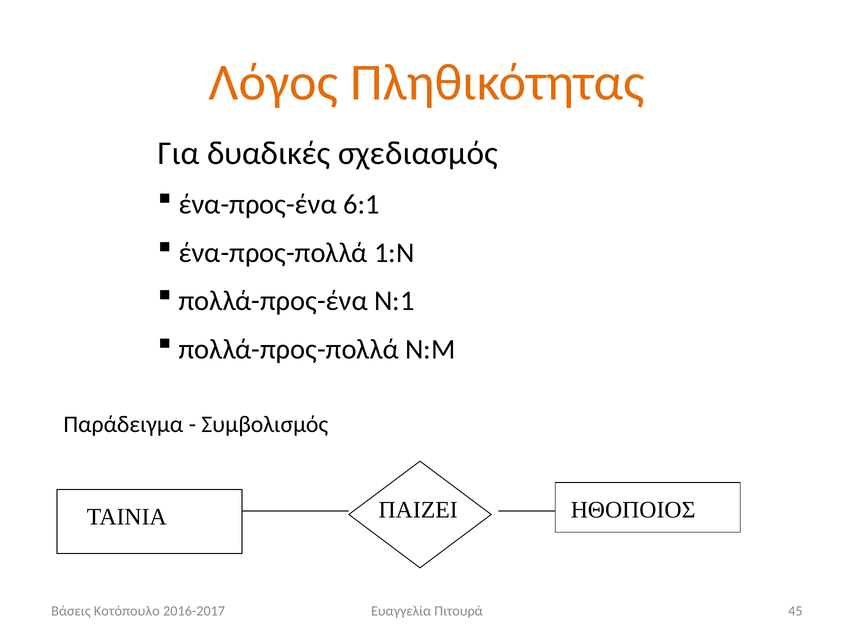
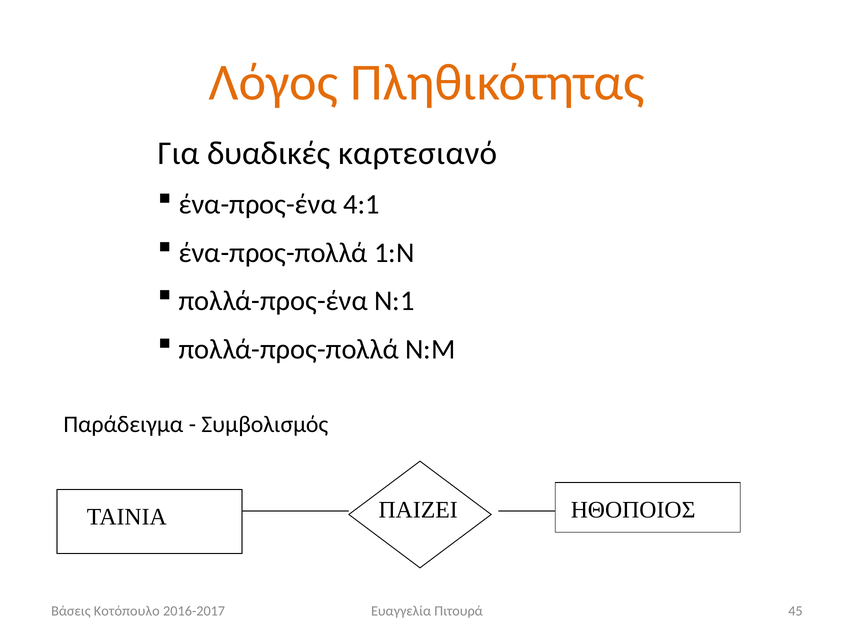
σχεδιασμός: σχεδιασμός -> καρτεσιανό (418, 154)
6:1: 6:1 -> 4:1 (361, 205)
